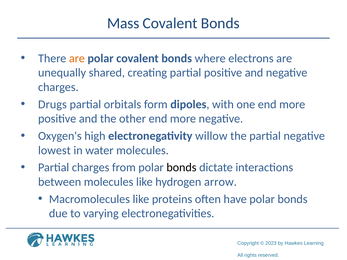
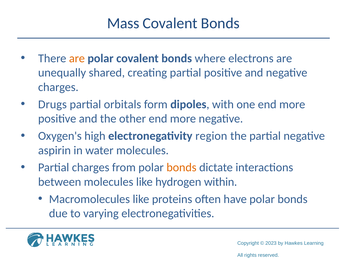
willow: willow -> region (211, 136)
lowest: lowest -> aspirin (54, 150)
bonds colour: black -> orange (181, 168)
arrow: arrow -> within (221, 182)
